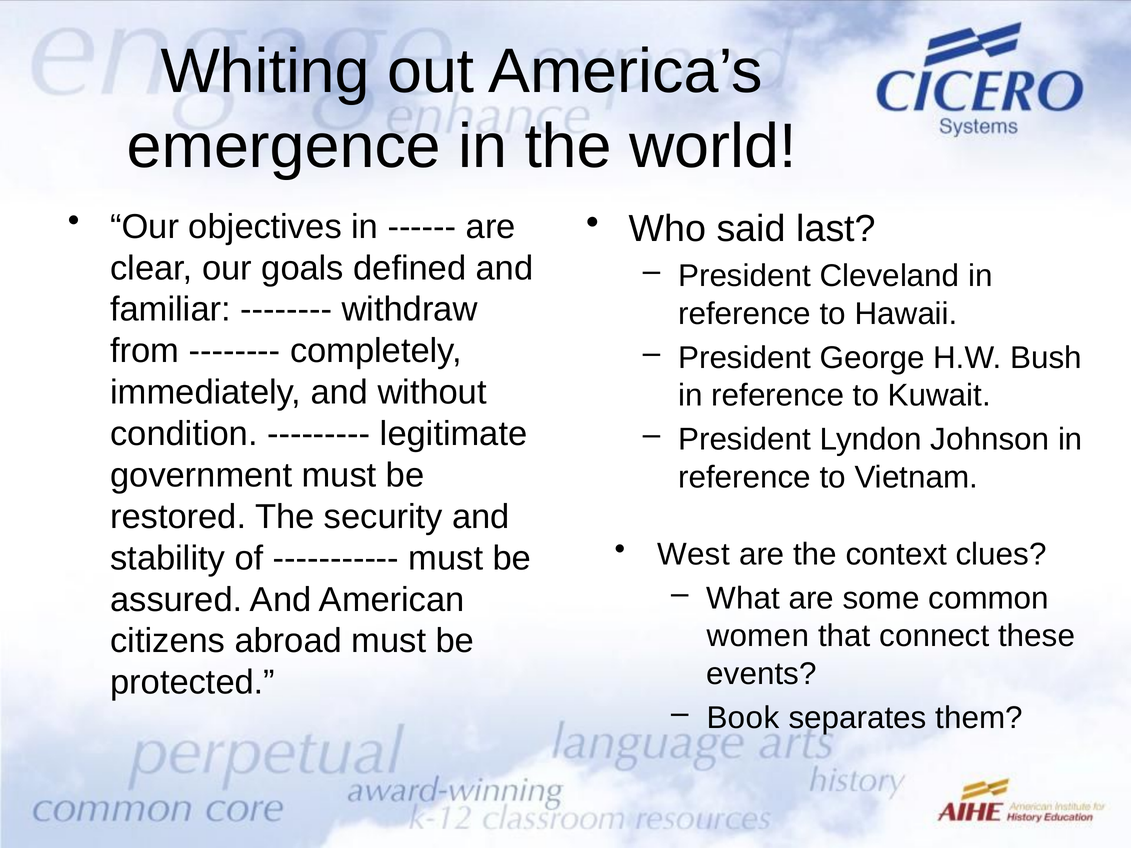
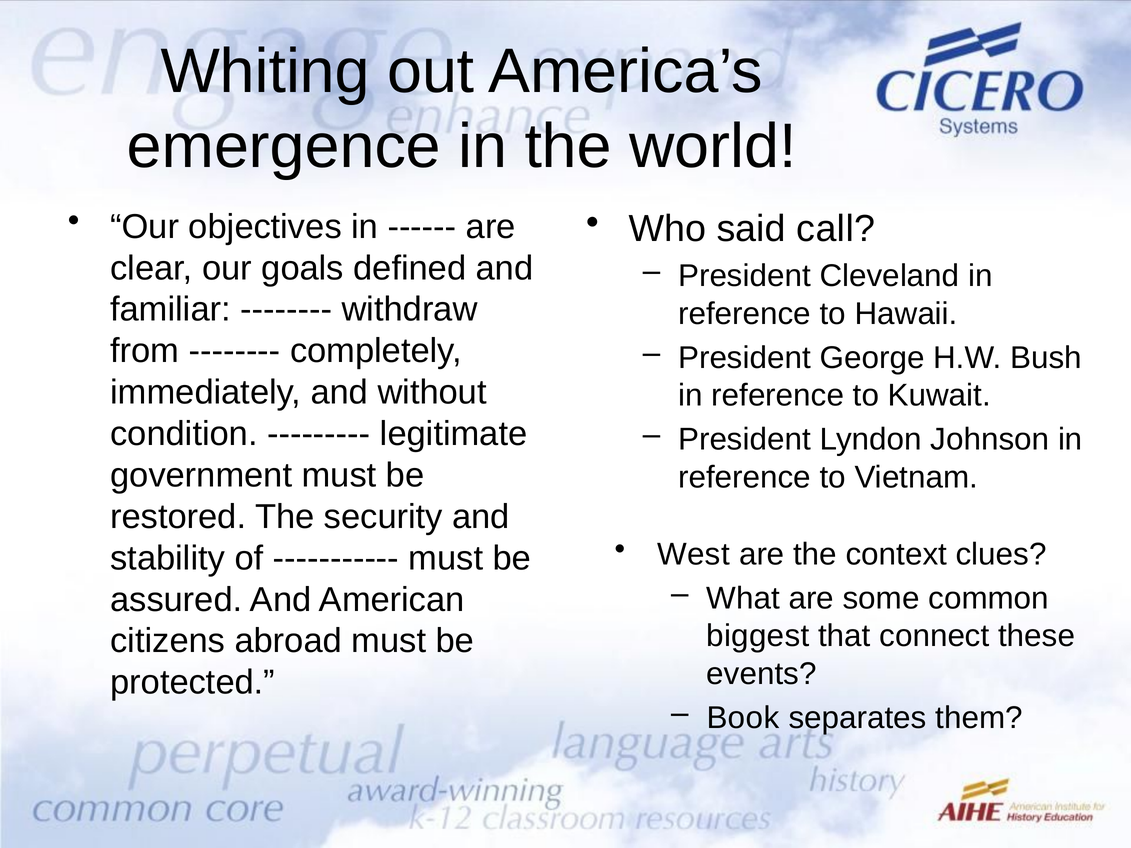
last: last -> call (836, 229)
women: women -> biggest (758, 636)
